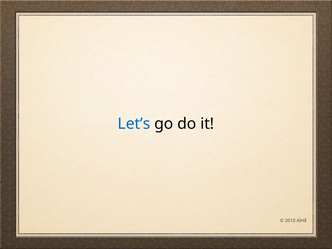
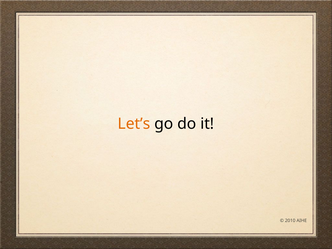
Let’s colour: blue -> orange (134, 124)
